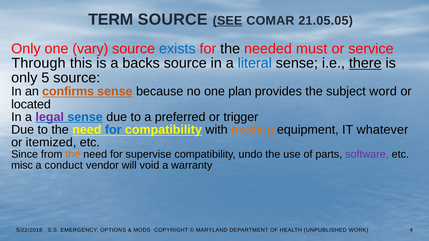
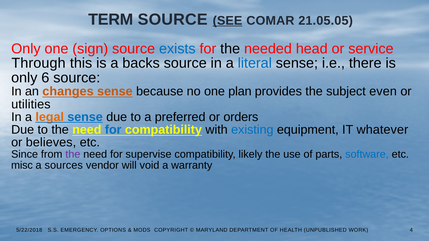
vary: vary -> sign (90, 49)
must: must -> head (312, 49)
there underline: present -> none (365, 63)
5: 5 -> 6 (45, 78)
confirms: confirms -> changes (68, 92)
word: word -> even (383, 92)
located: located -> utilities (31, 104)
legal colour: purple -> orange (50, 117)
trigger: trigger -> orders (241, 117)
existing colour: orange -> blue (252, 130)
itemized: itemized -> believes (51, 143)
the colour: orange -> purple (73, 155)
undo: undo -> likely (250, 155)
software colour: purple -> blue (367, 155)
conduct: conduct -> sources (64, 166)
